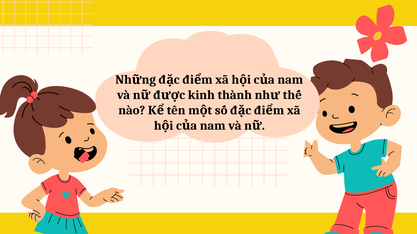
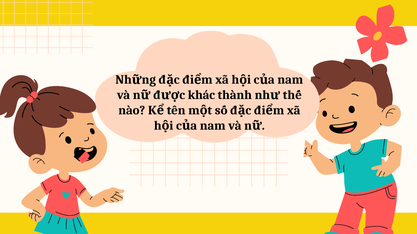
kinh: kinh -> khác (201, 95)
